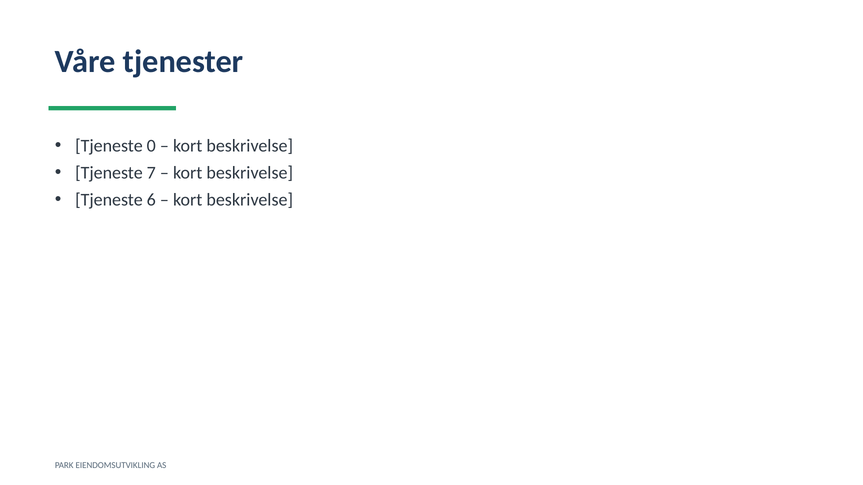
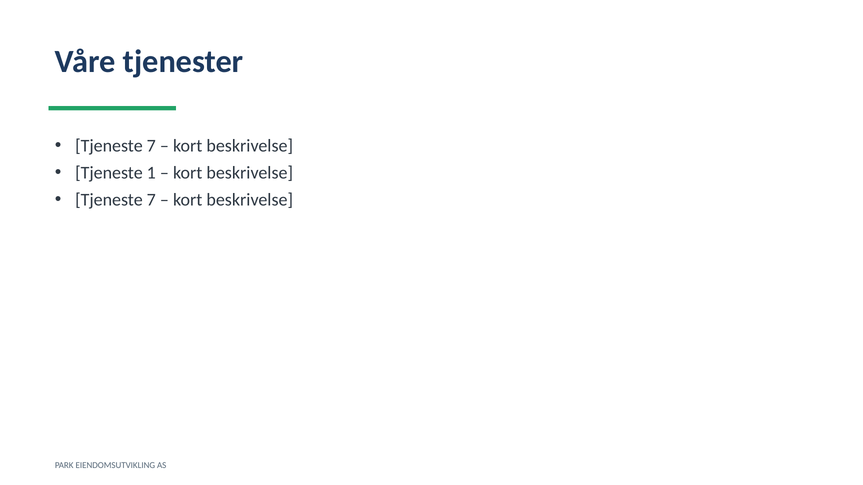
0: 0 -> 7 (151, 146)
7: 7 -> 1 (151, 173)
6: 6 -> 7 (151, 200)
